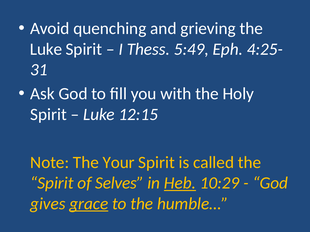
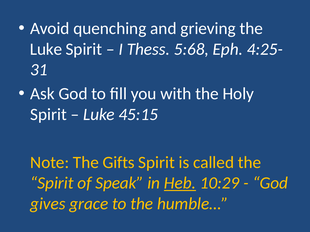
5:49: 5:49 -> 5:68 (191, 49)
12:15: 12:15 -> 45:15 (138, 115)
Your: Your -> Gifts (119, 163)
Selves: Selves -> Speak (119, 183)
grace underline: present -> none (89, 204)
